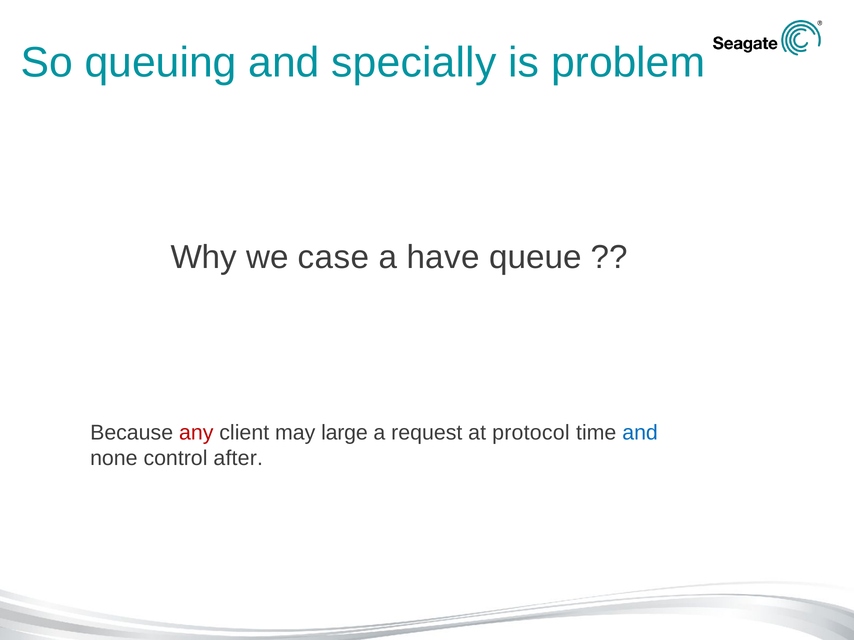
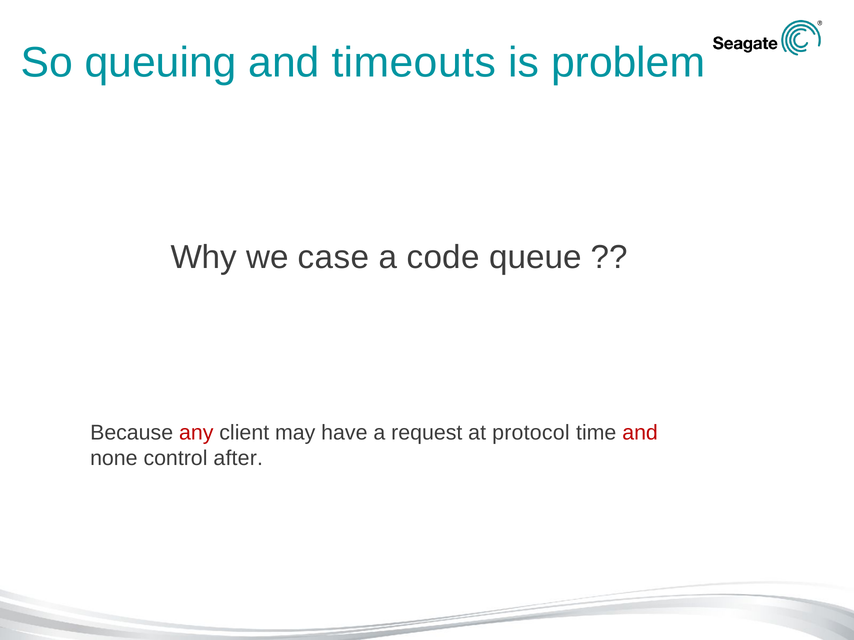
specially: specially -> timeouts (414, 63)
have: have -> code (443, 258)
large: large -> have (344, 433)
and colour: blue -> red (640, 433)
